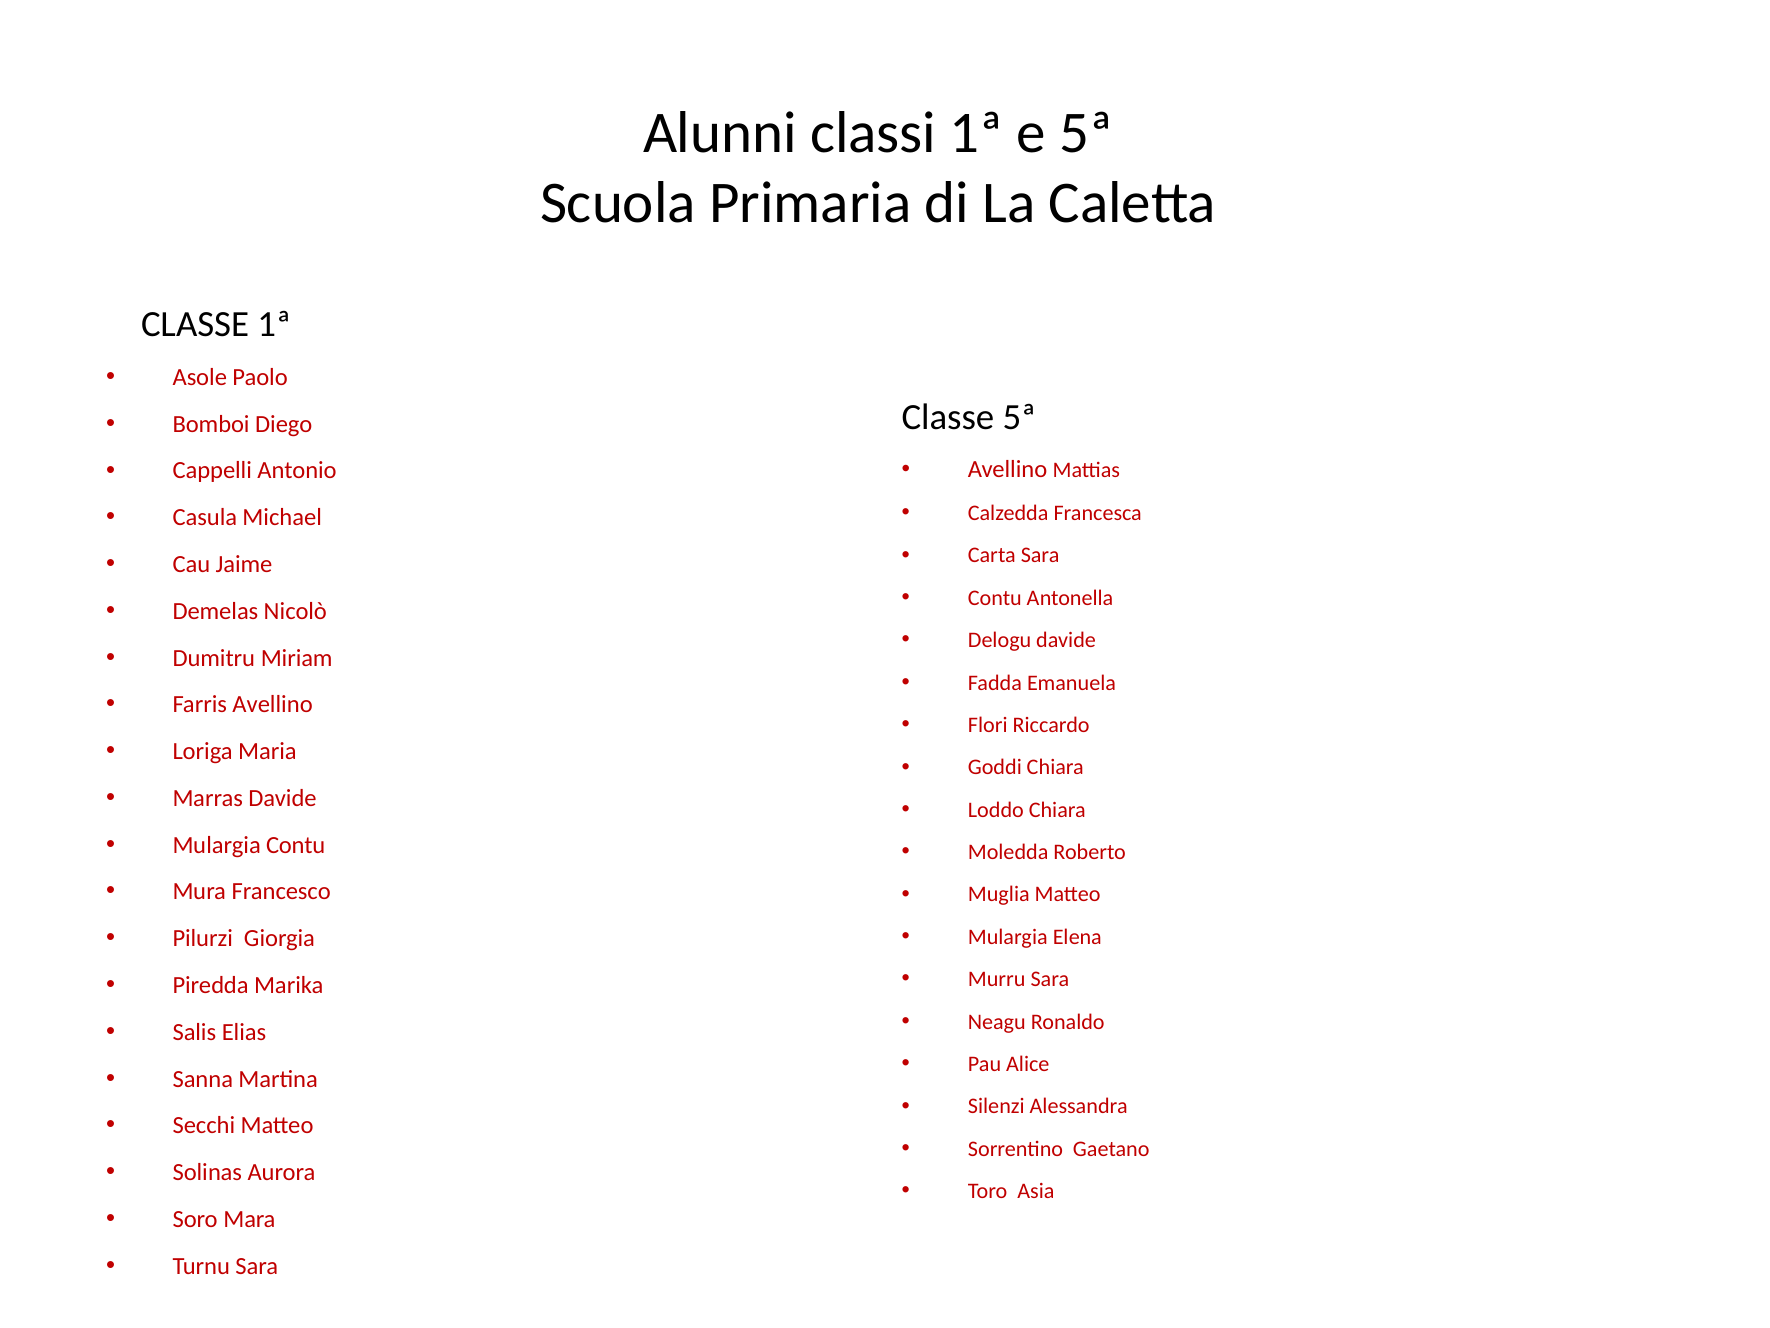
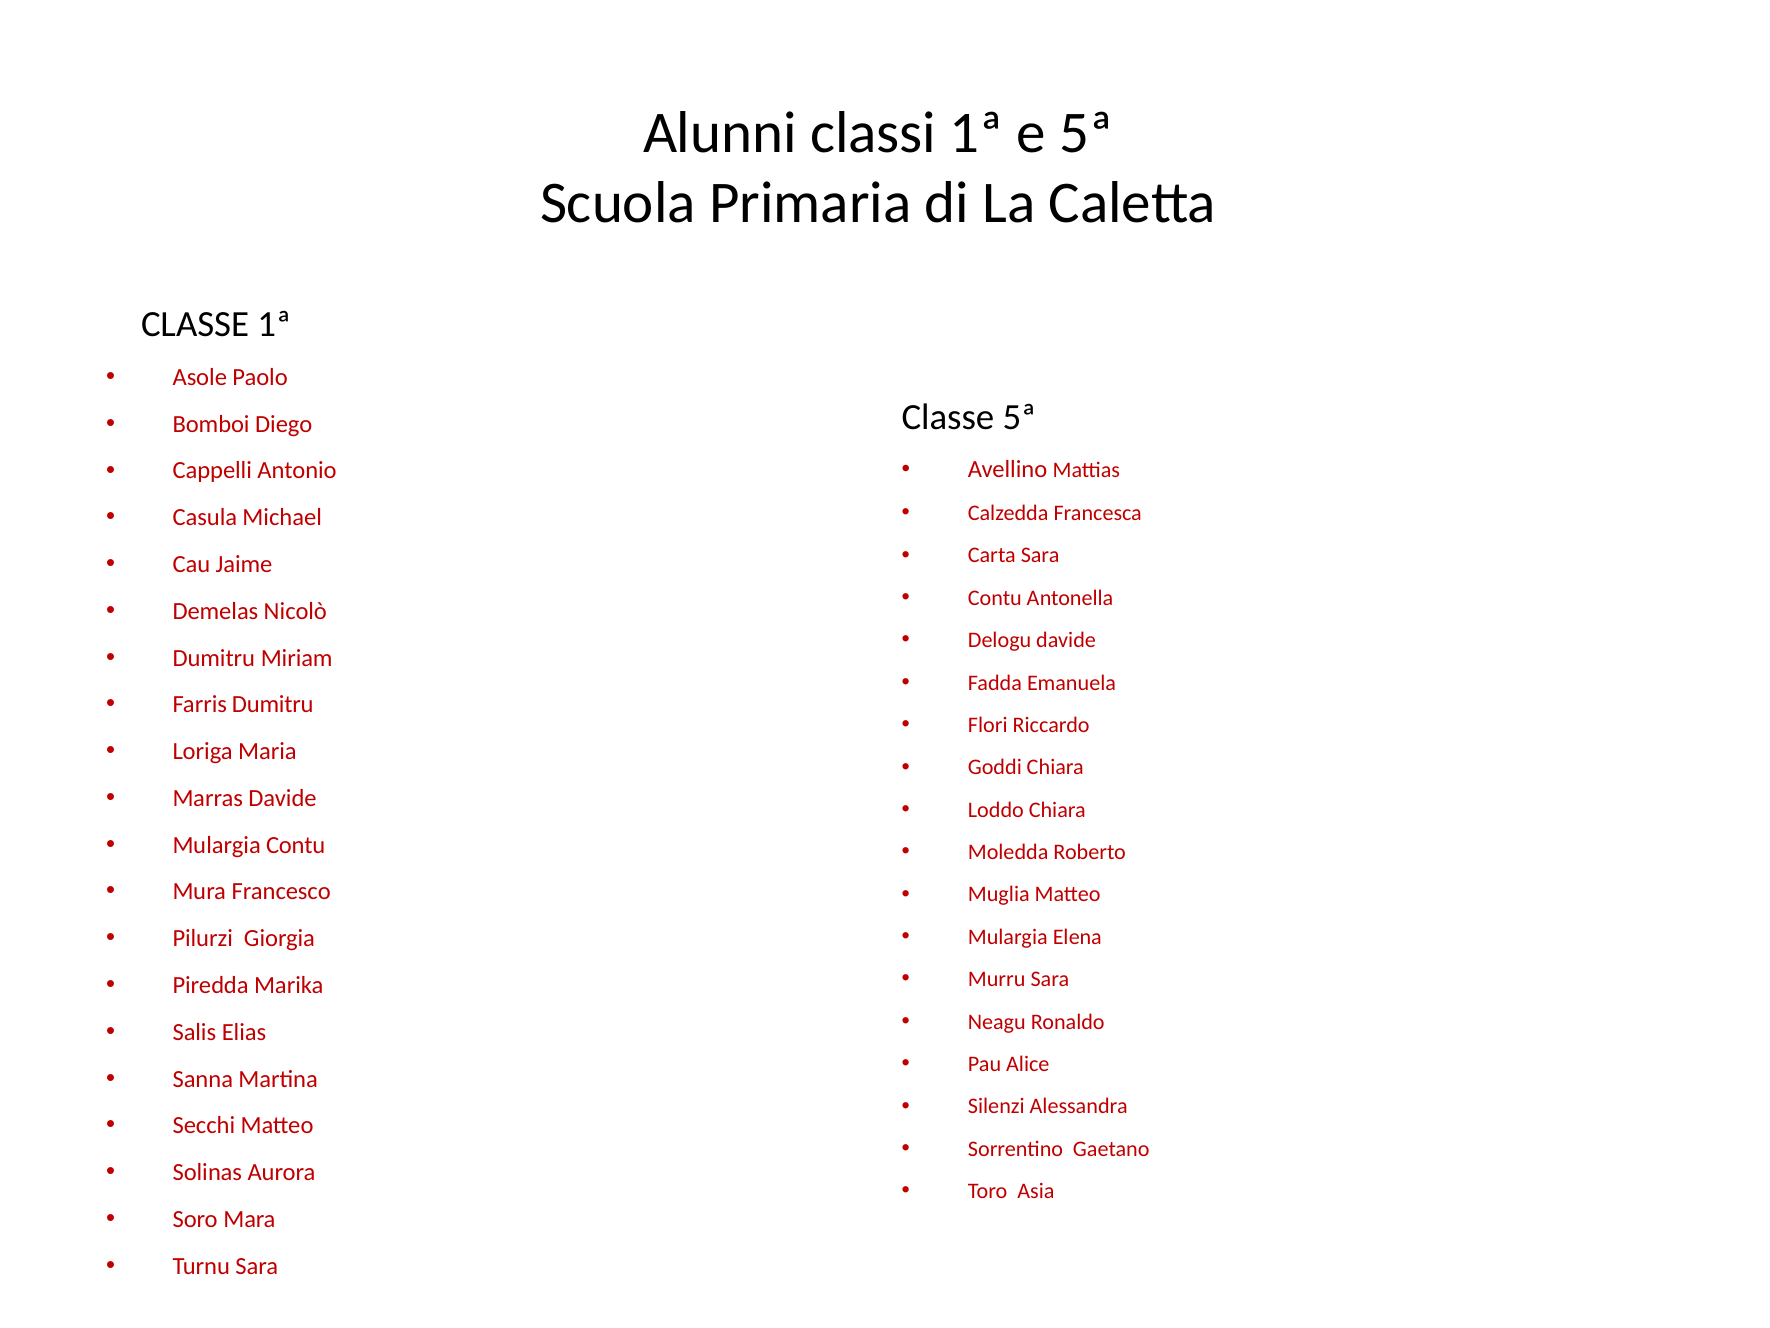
Farris Avellino: Avellino -> Dumitru (273, 704)
